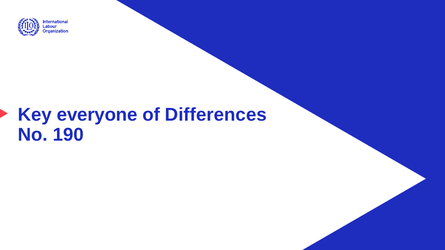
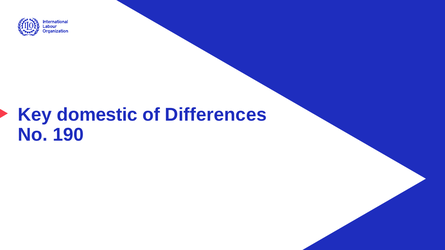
everyone: everyone -> domestic (97, 115)
